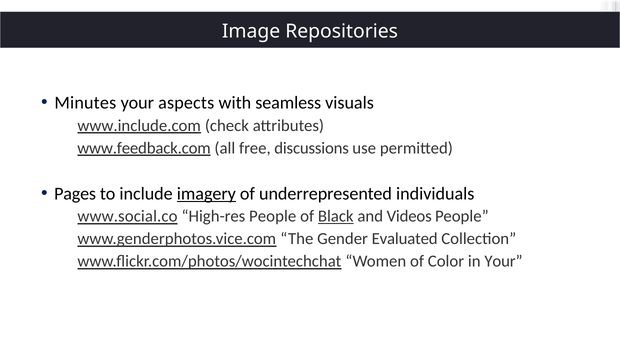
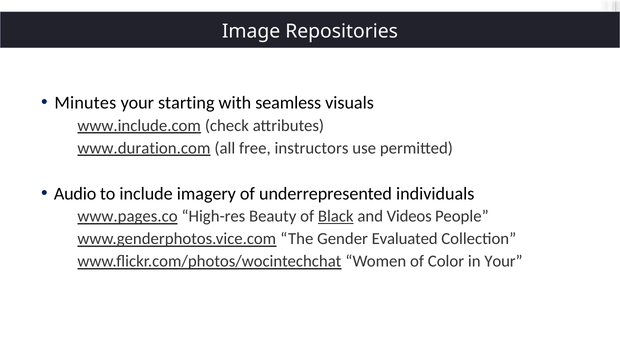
aspects: aspects -> starting (186, 103)
www.feedback.com: www.feedback.com -> www.duration.com (144, 148)
discussions: discussions -> instructors (311, 148)
Pages: Pages -> Audio (75, 193)
imagery underline: present -> none (206, 193)
www.social.co: www.social.co -> www.pages.co (128, 216)
High-res People: People -> Beauty (273, 216)
